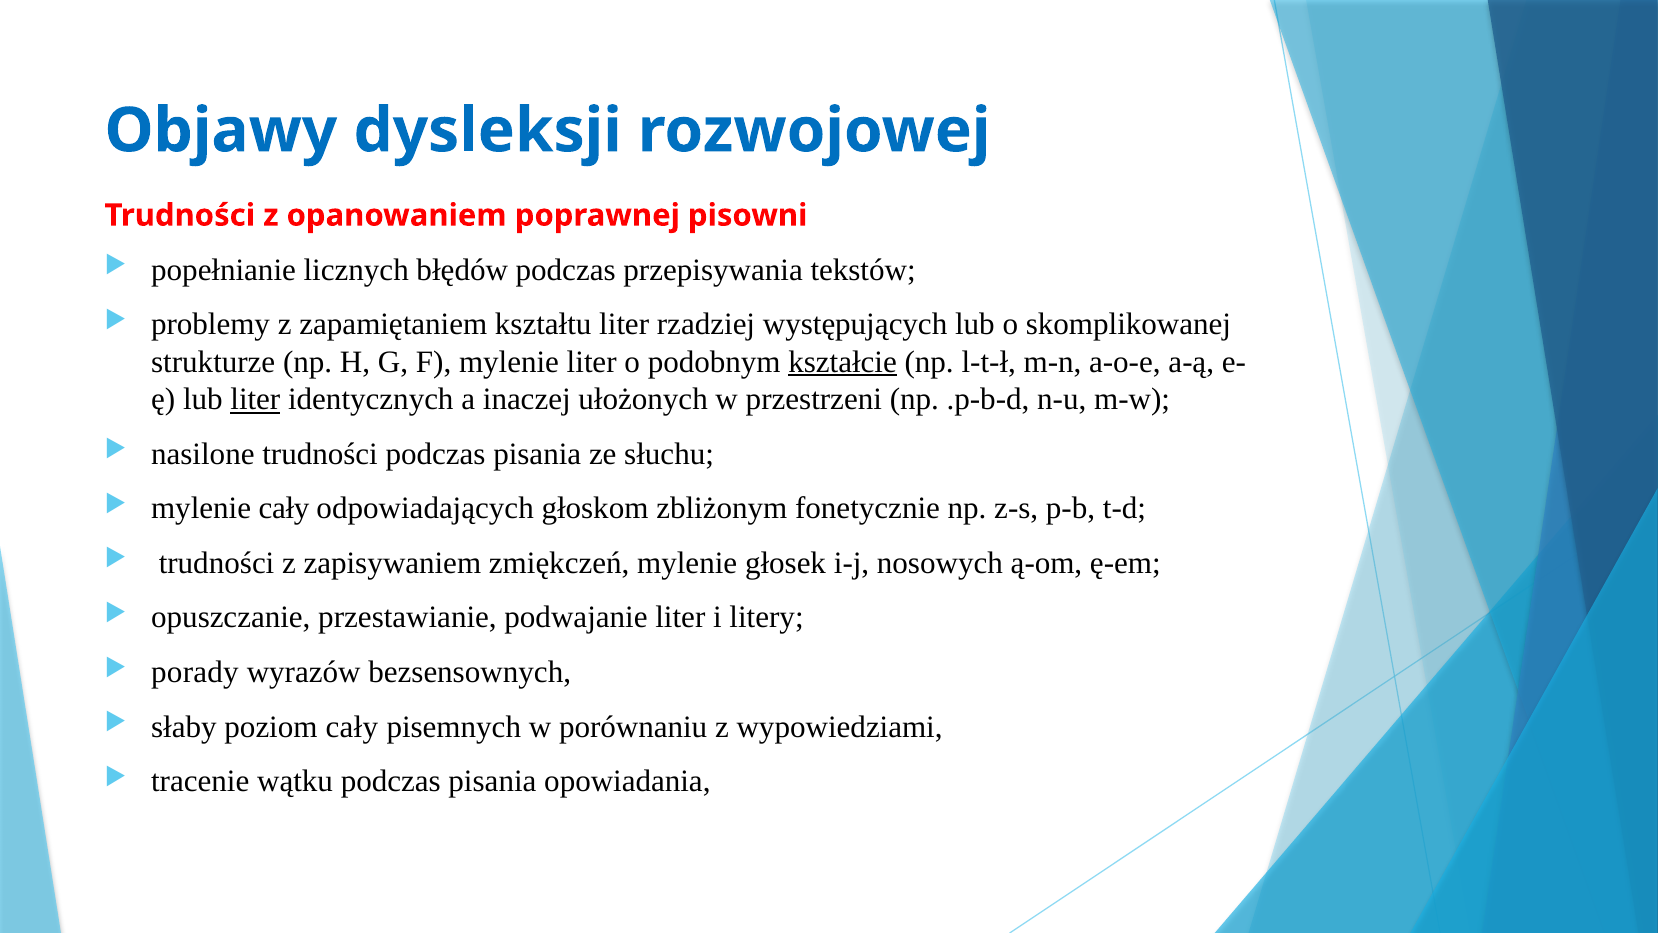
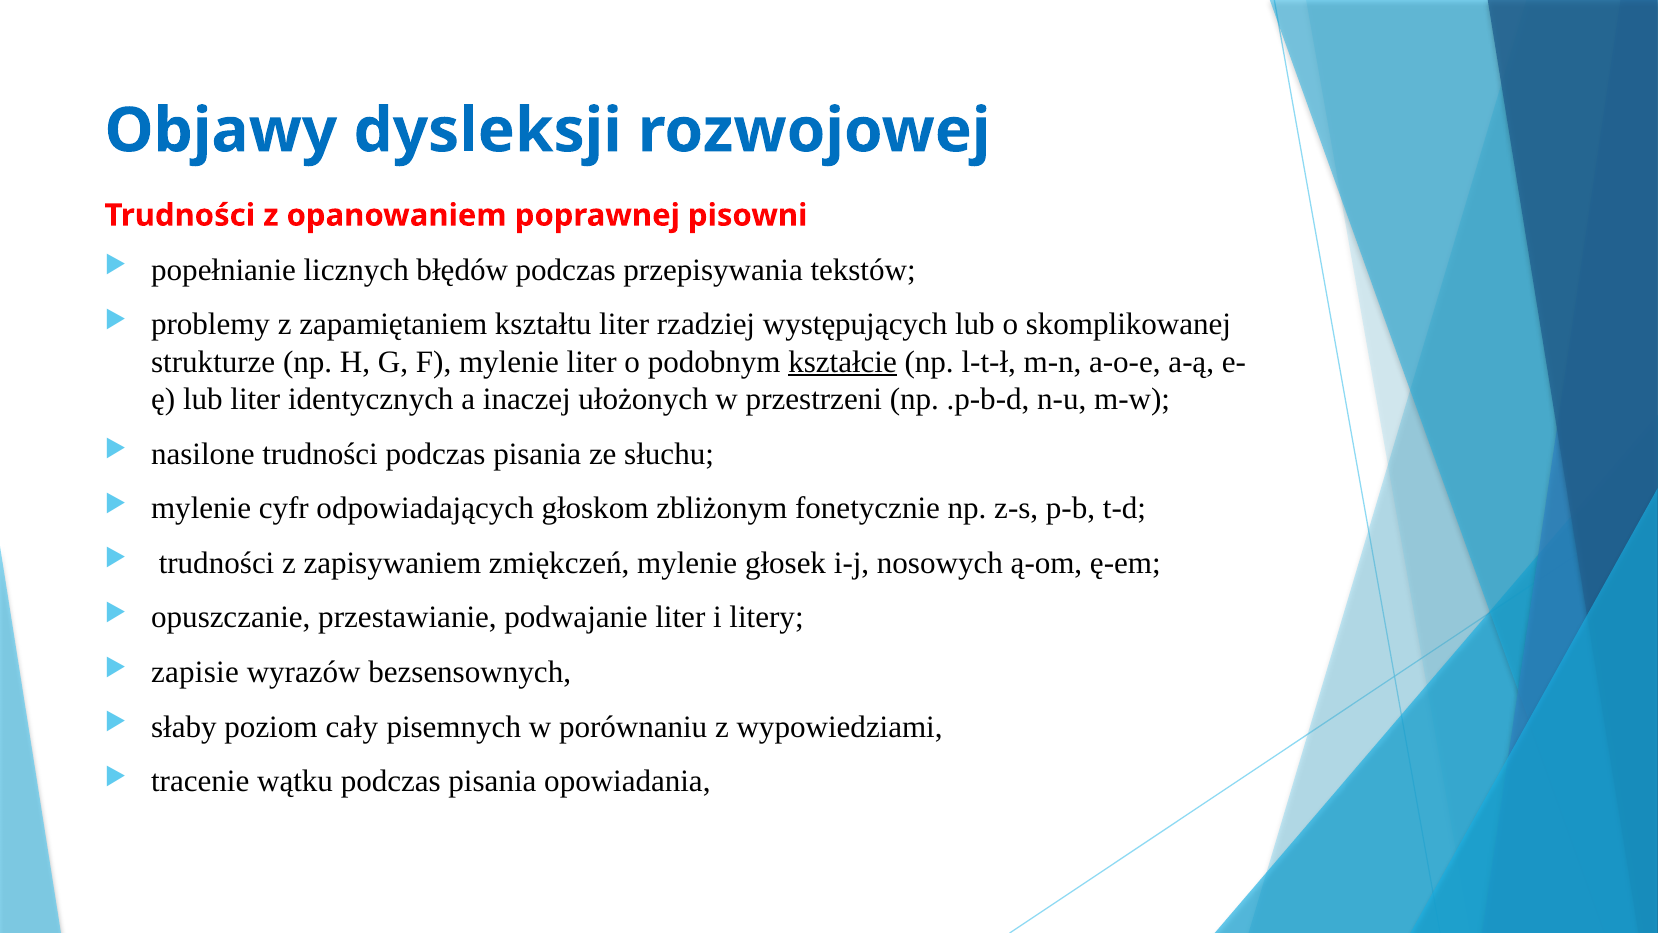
liter underline: present -> none (255, 399)
mylenie cały: cały -> cyfr (284, 508)
porady: porady -> zapisie (195, 672)
